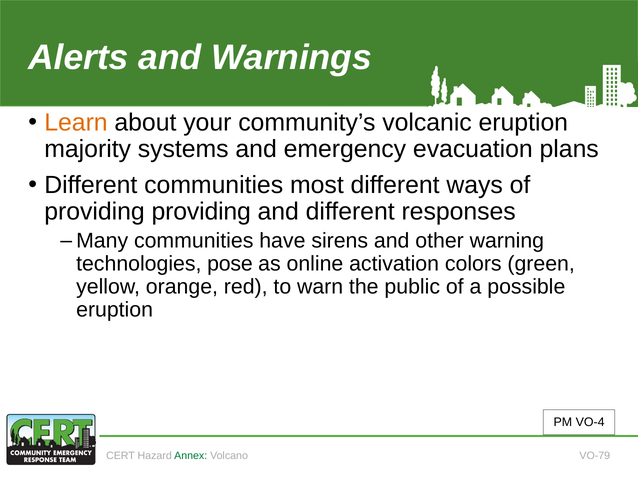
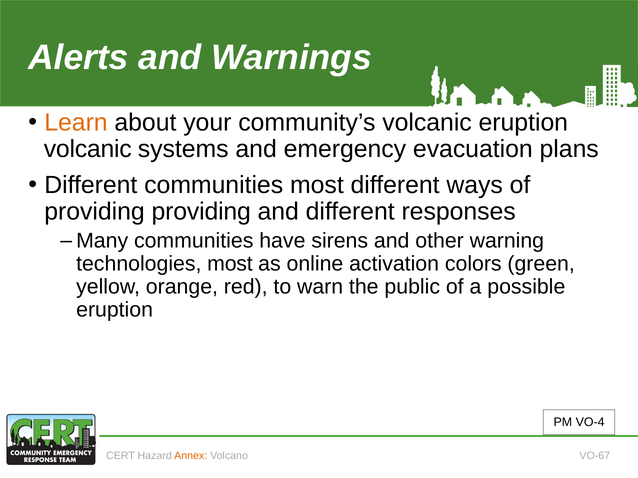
majority: majority -> volcanic (88, 149)
technologies pose: pose -> most (230, 264)
Annex colour: green -> orange (191, 456)
VO-79: VO-79 -> VO-67 (595, 456)
